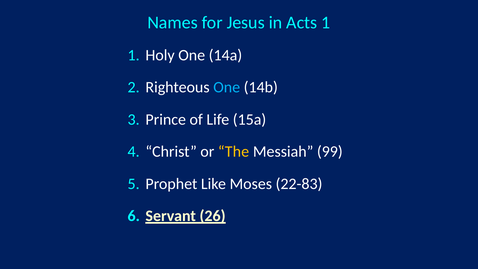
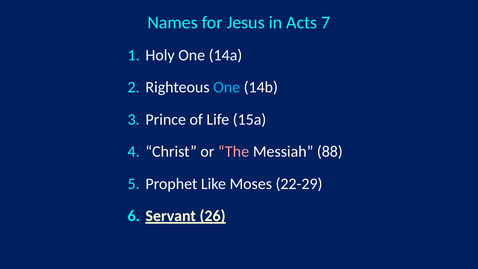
Acts 1: 1 -> 7 (326, 23)
The colour: yellow -> pink (234, 152)
99: 99 -> 88 (330, 152)
22-83: 22-83 -> 22-29 (299, 184)
